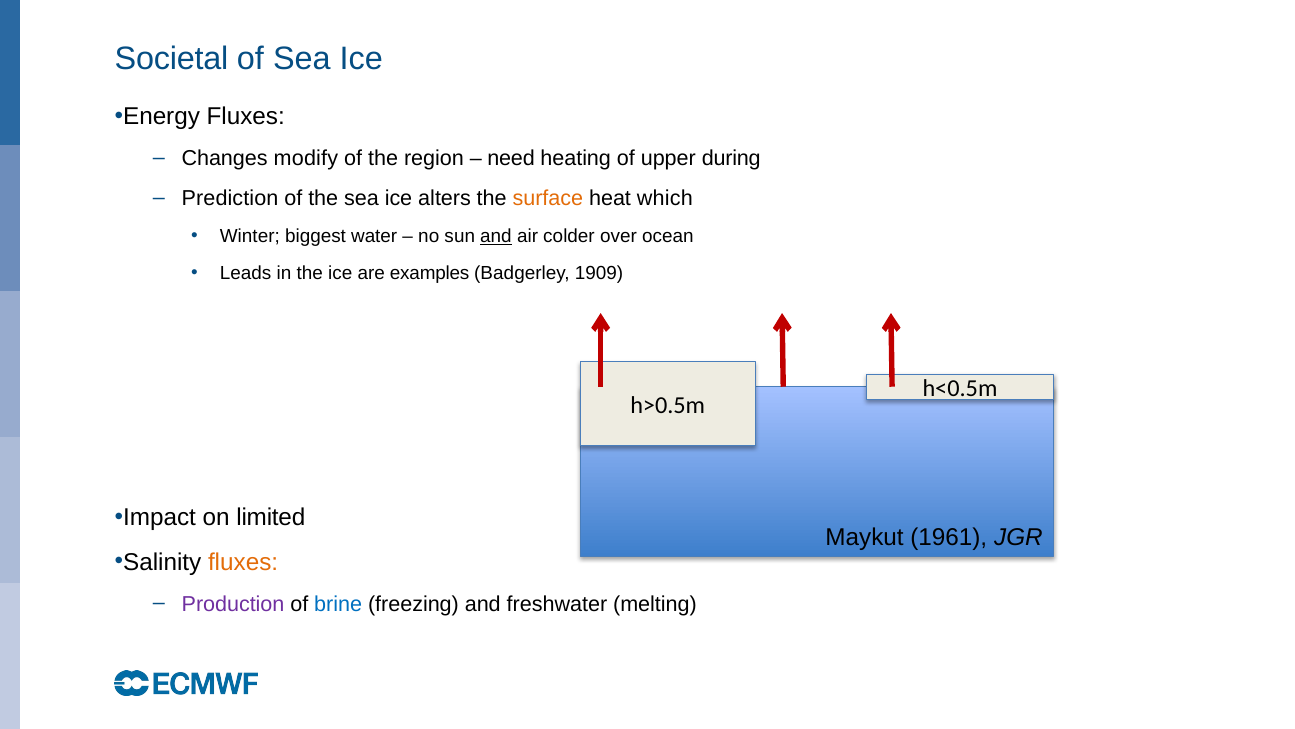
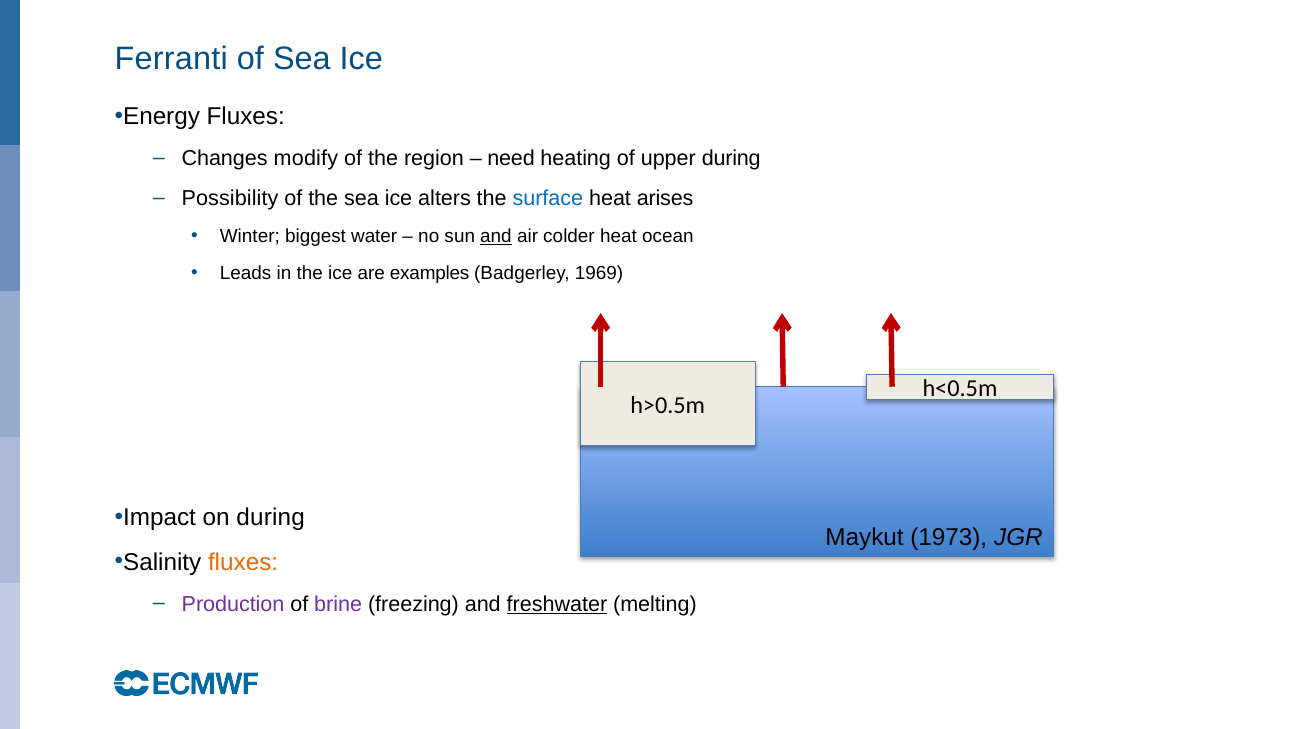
Societal: Societal -> Ferranti (171, 59)
Prediction: Prediction -> Possibility (230, 199)
surface colour: orange -> blue (548, 199)
which: which -> arises (665, 199)
colder over: over -> heat (618, 237)
1909: 1909 -> 1969 (599, 273)
on limited: limited -> during (271, 517)
1961: 1961 -> 1973 (949, 537)
brine colour: blue -> purple (338, 604)
freshwater underline: none -> present (557, 604)
